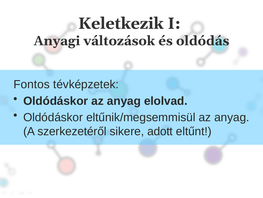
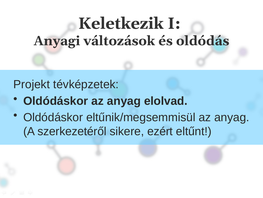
Fontos: Fontos -> Projekt (32, 84)
adott: adott -> ezért (160, 131)
